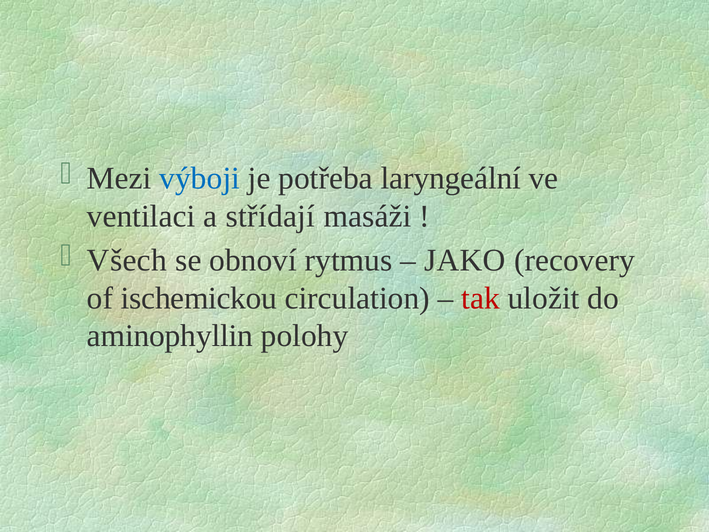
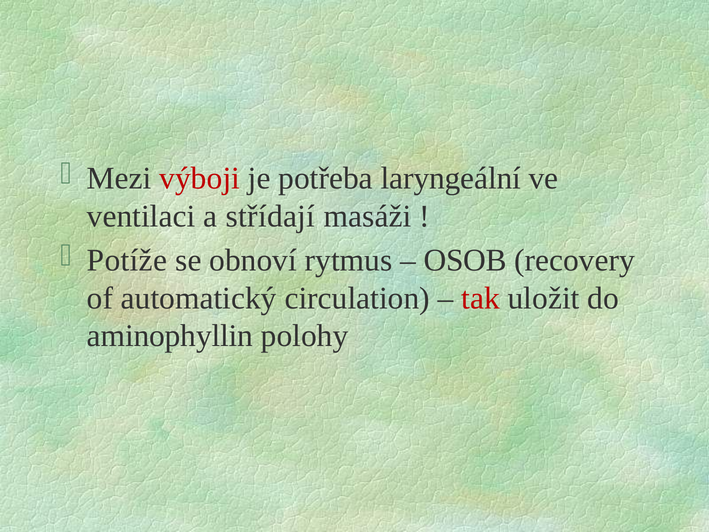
výboji colour: blue -> red (200, 178)
Všech: Všech -> Potíže (127, 260)
JAKO: JAKO -> OSOB (465, 260)
ischemickou: ischemickou -> automatický (199, 298)
